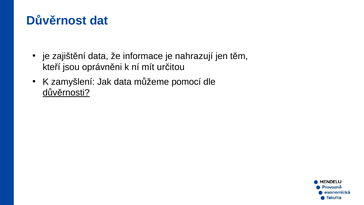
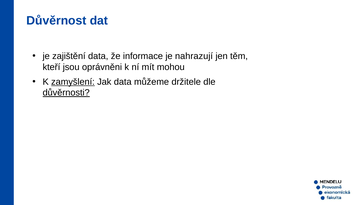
určitou: určitou -> mohou (171, 67)
zamyšlení underline: none -> present (73, 82)
pomocí: pomocí -> držitele (186, 82)
